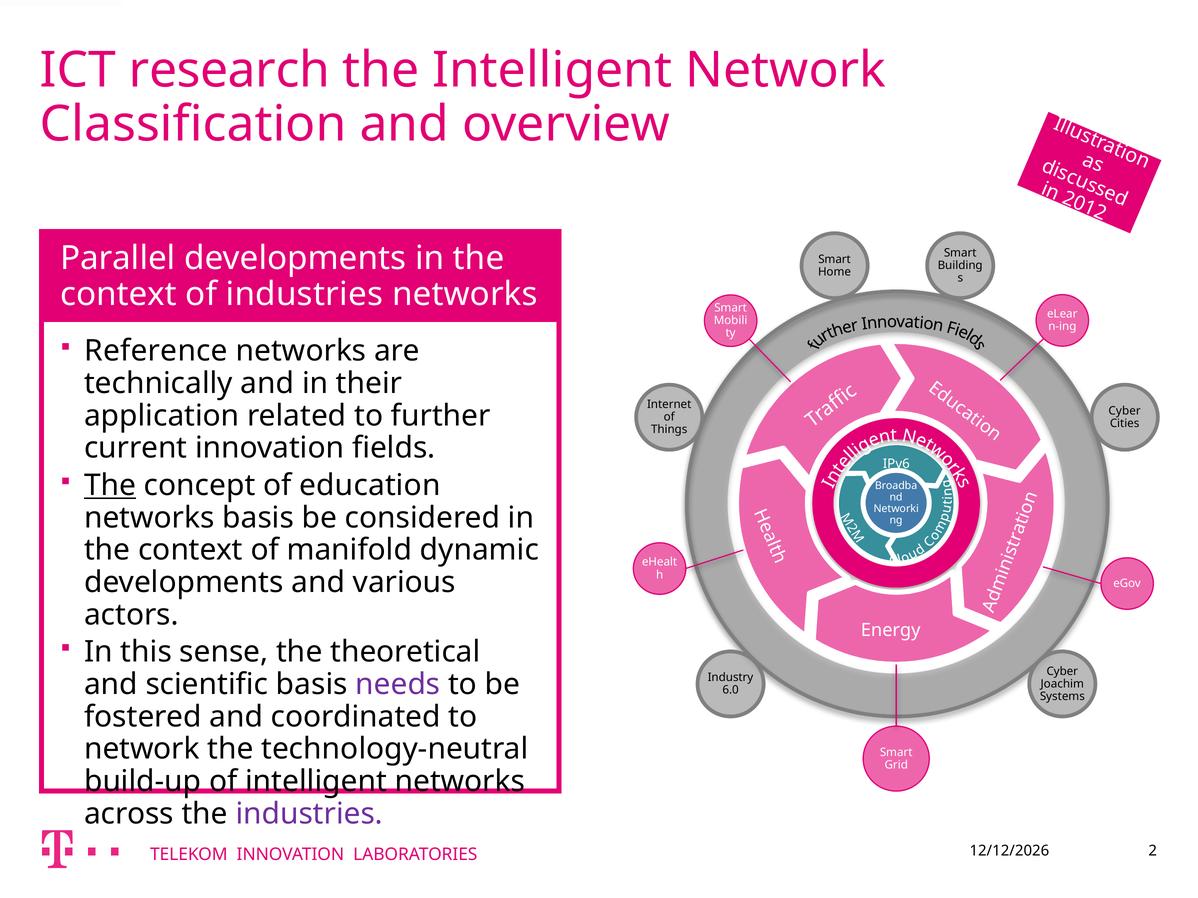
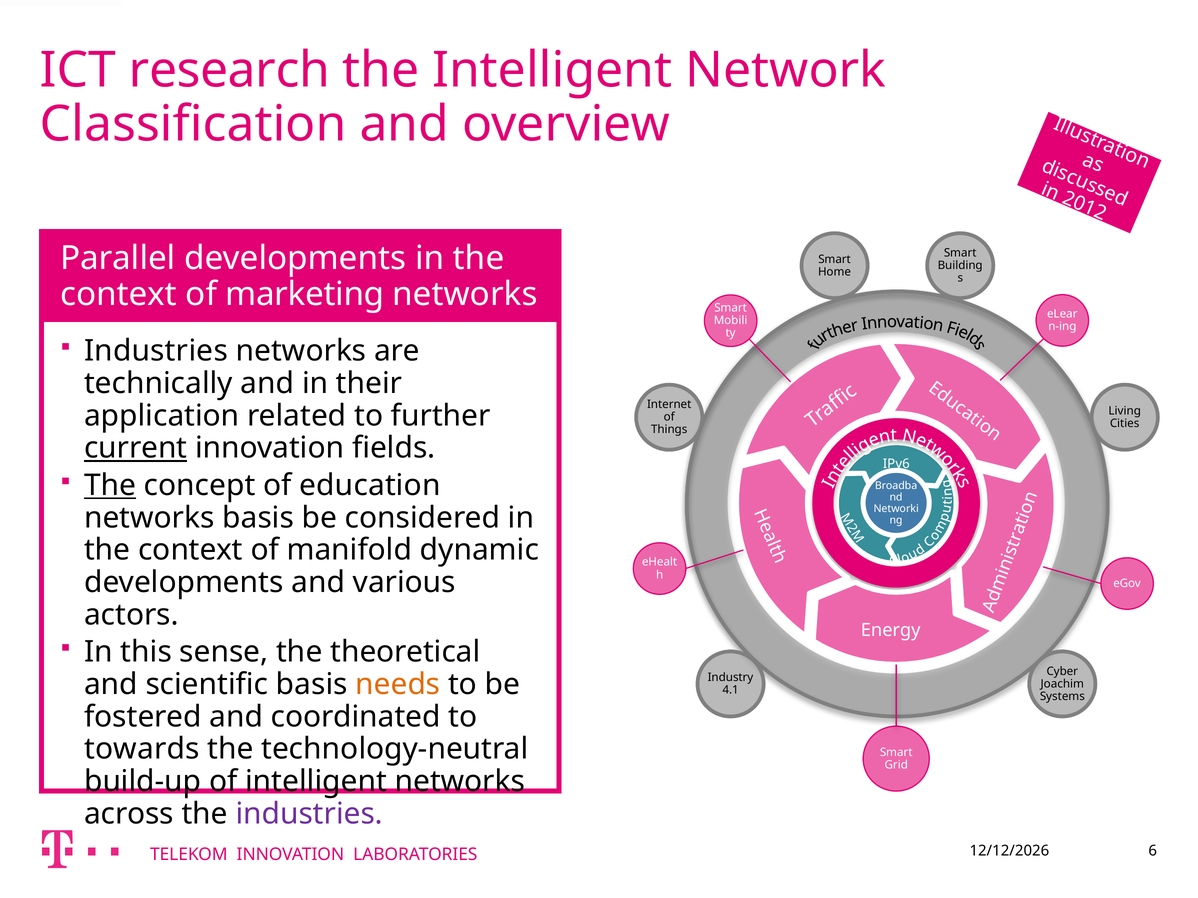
of industries: industries -> marketing (305, 295)
Reference: Reference -> Industries (156, 351)
Cyber: Cyber -> Living (1125, 411)
current underline: none -> present (136, 448)
needs colour: purple -> orange (398, 685)
6.0: 6.0 -> 4.1 (731, 690)
network: network -> towards (142, 750)
2: 2 -> 6 (1153, 852)
